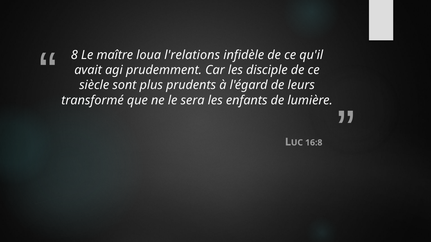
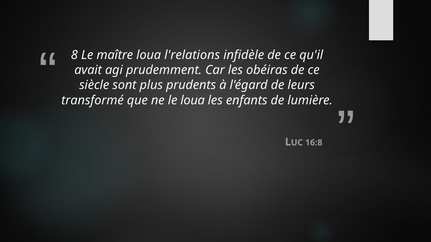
disciple: disciple -> obéiras (267, 70)
le sera: sera -> loua (193, 100)
